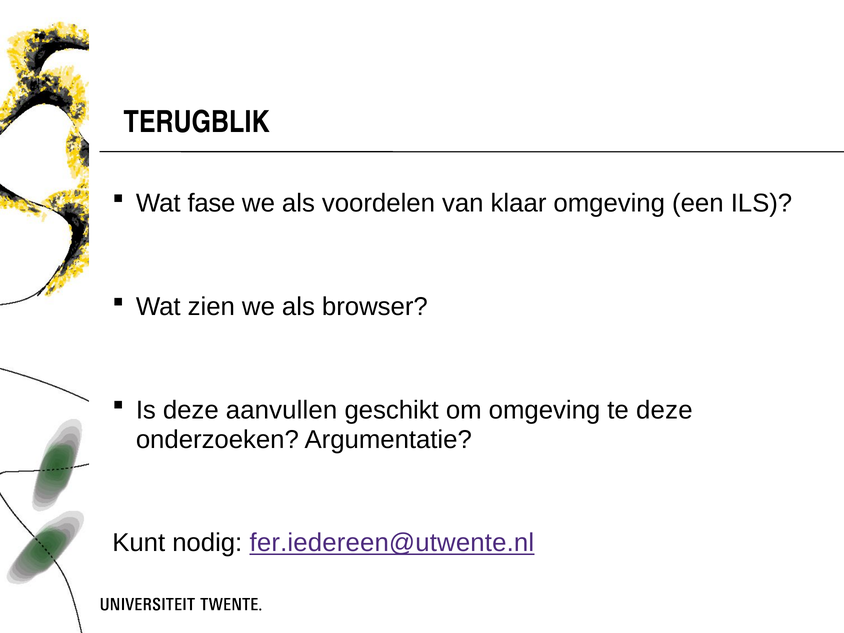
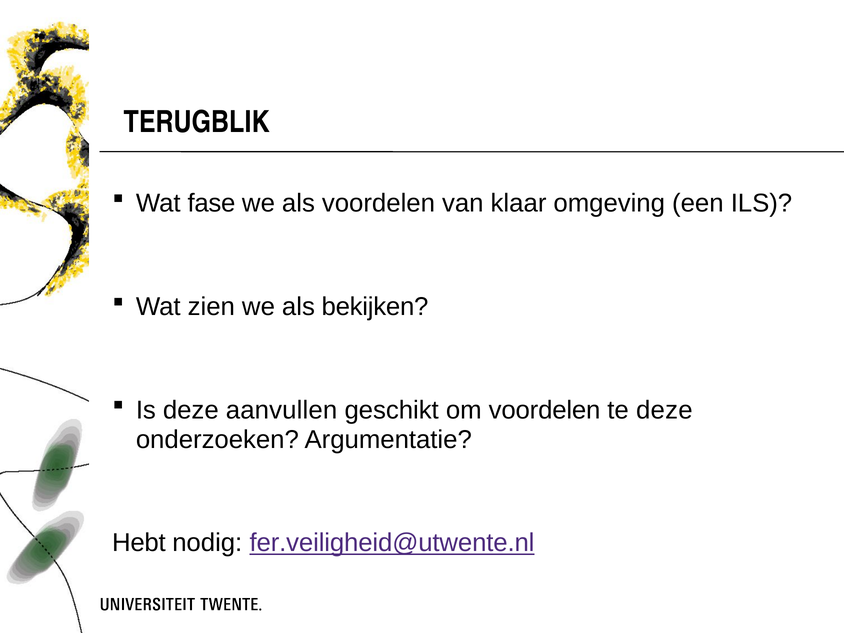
browser: browser -> bekijken (375, 307)
om omgeving: omgeving -> voordelen (545, 410)
Kunt: Kunt -> Hebt (139, 543)
fer.iedereen@utwente.nl: fer.iedereen@utwente.nl -> fer.veiligheid@utwente.nl (392, 543)
